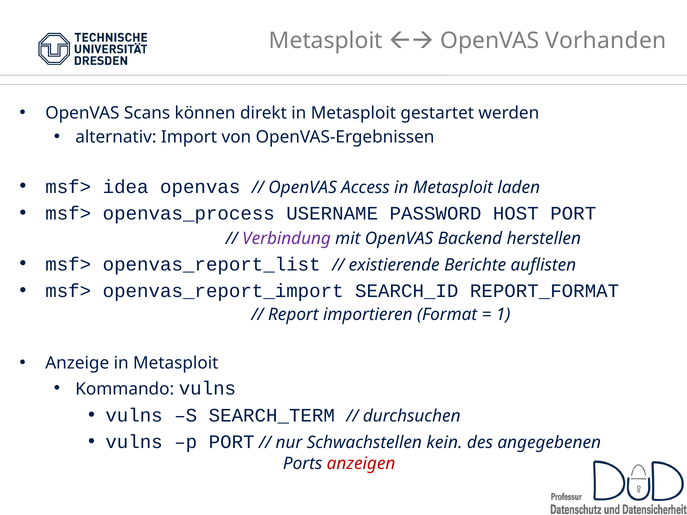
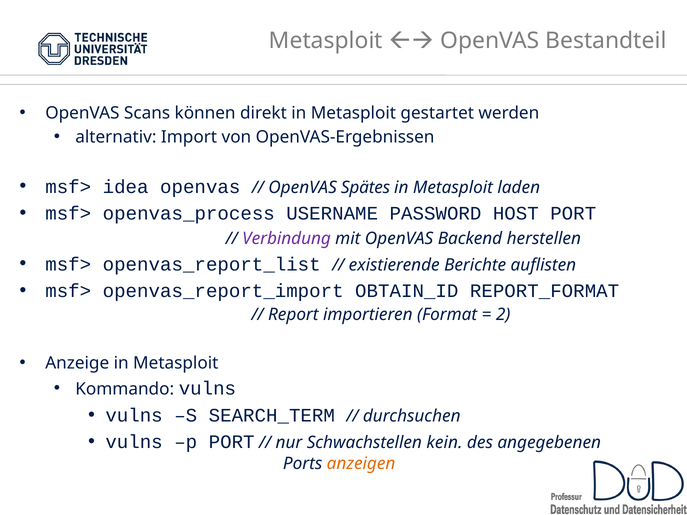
Vorhanden: Vorhanden -> Bestandteil (606, 40)
Access: Access -> Spätes (366, 187)
SEARCH_ID: SEARCH_ID -> OBTAIN_ID (407, 291)
1: 1 -> 2 (503, 315)
anzeigen colour: red -> orange (361, 464)
